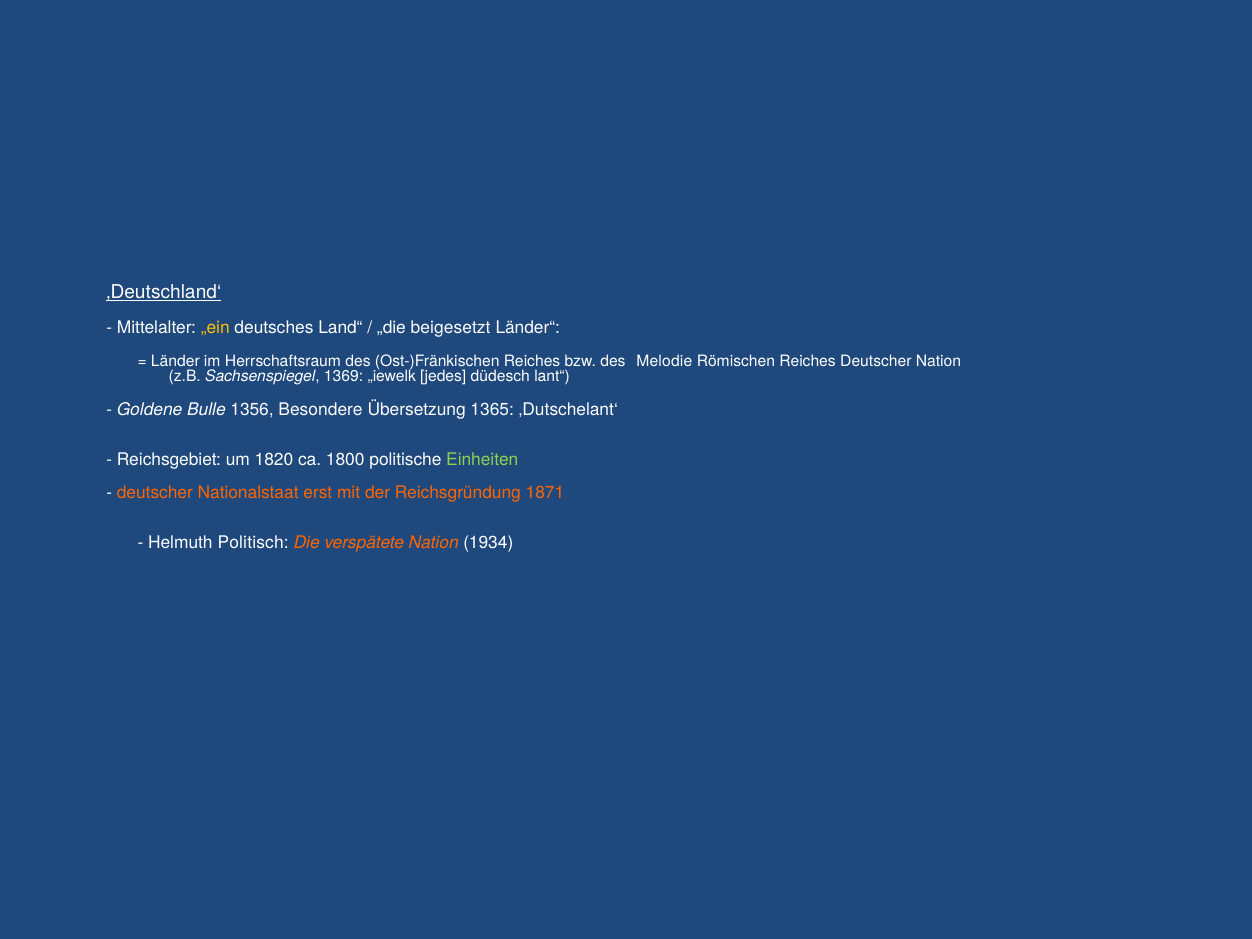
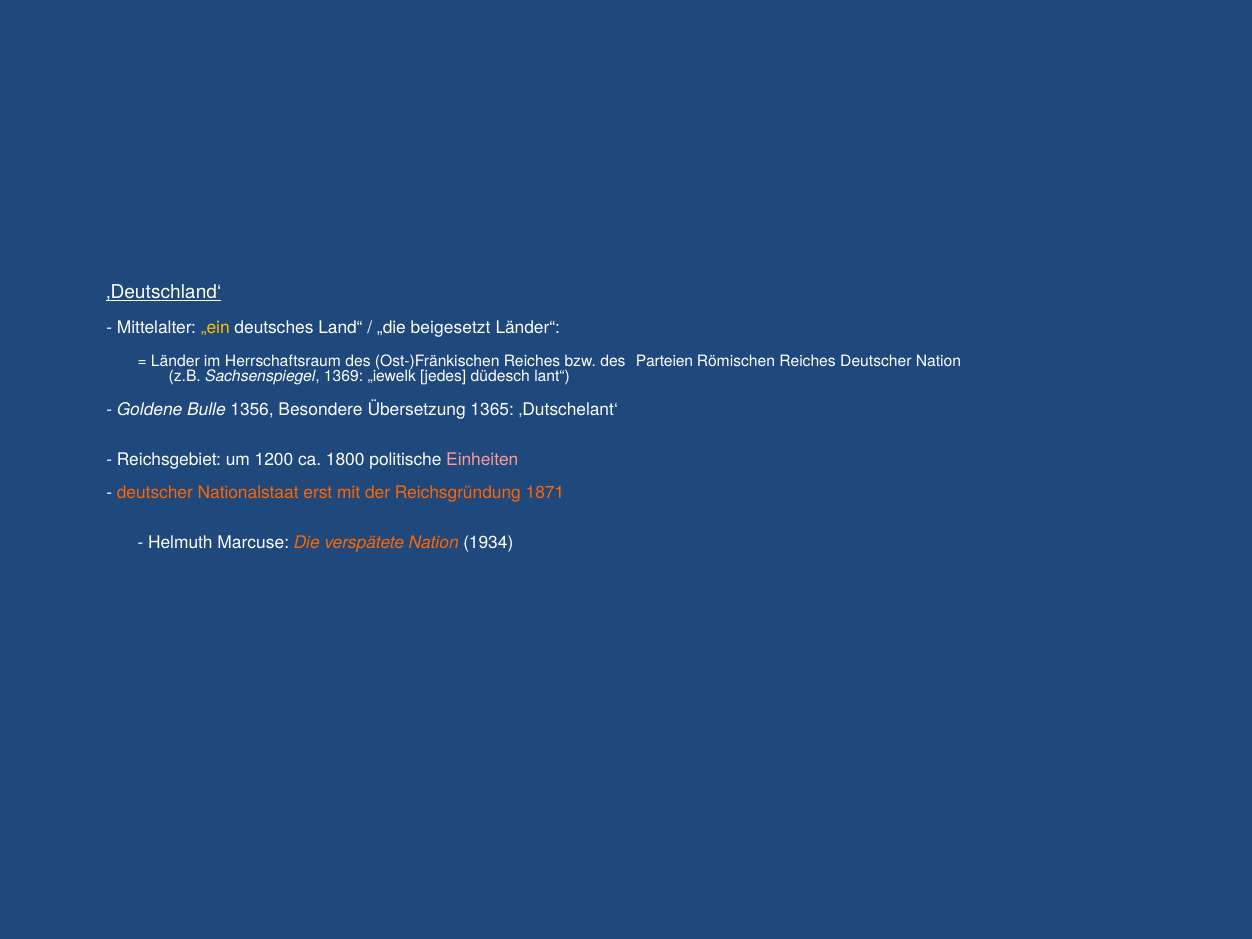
Melodie: Melodie -> Parteien (664, 362)
1820: 1820 -> 1200 (274, 460)
Einheiten colour: light green -> pink (482, 460)
Politisch: Politisch -> Marcuse (253, 543)
